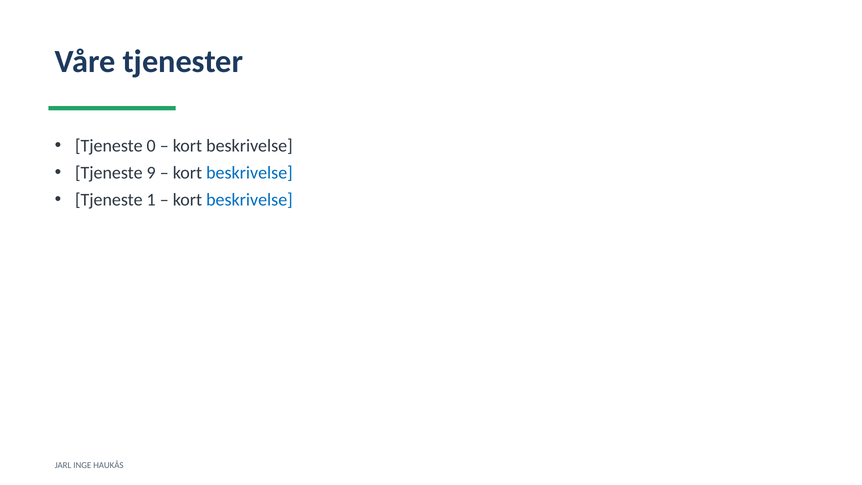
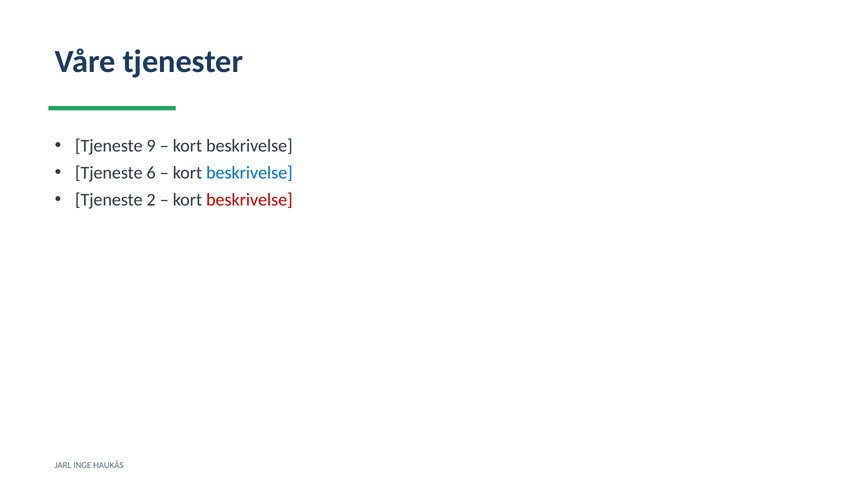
0: 0 -> 9 (151, 146)
9: 9 -> 6 (151, 173)
1: 1 -> 2 (151, 200)
beskrivelse colour: blue -> red (249, 200)
